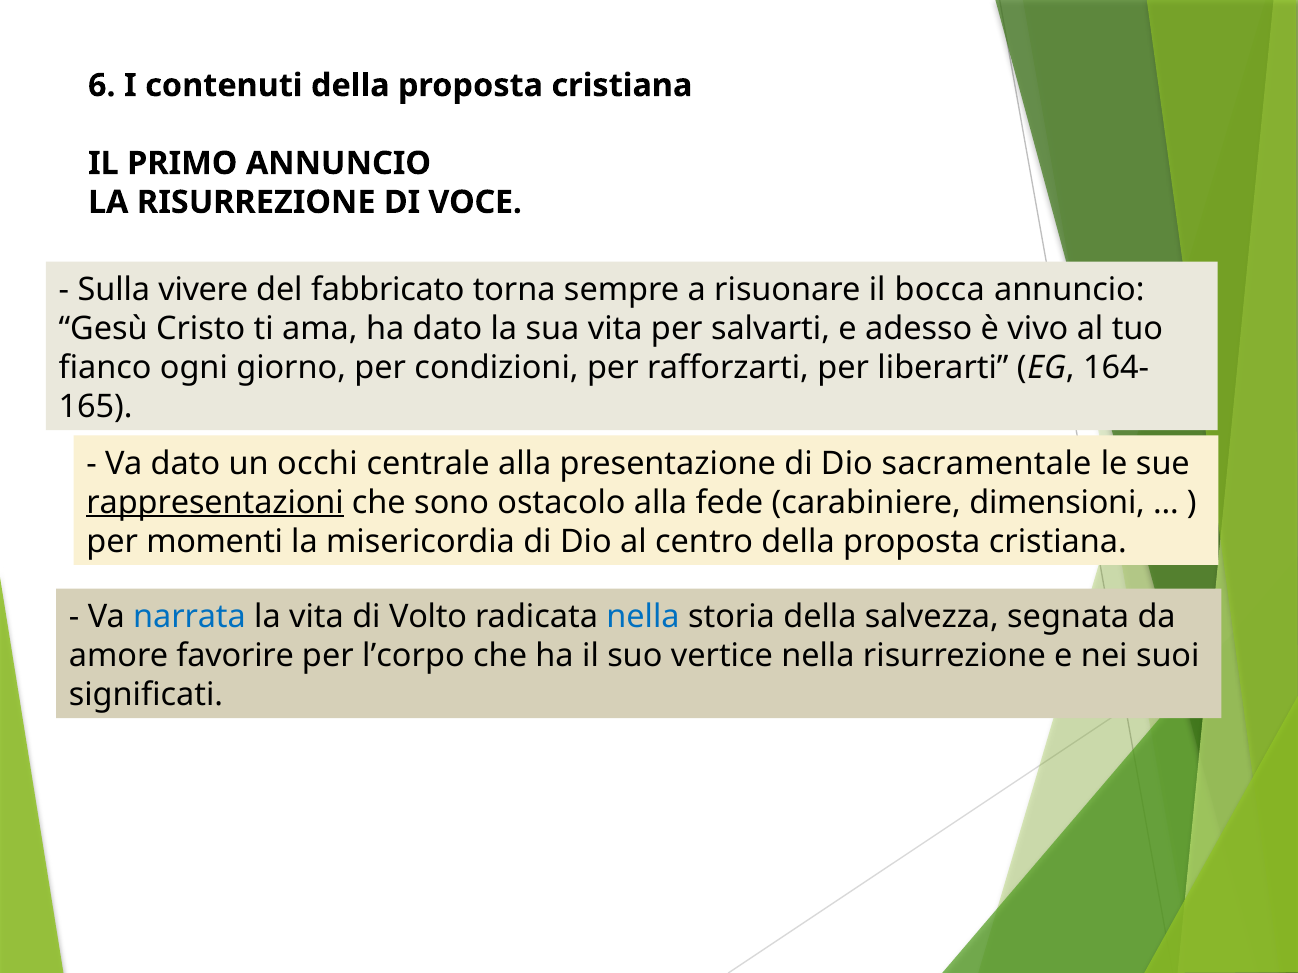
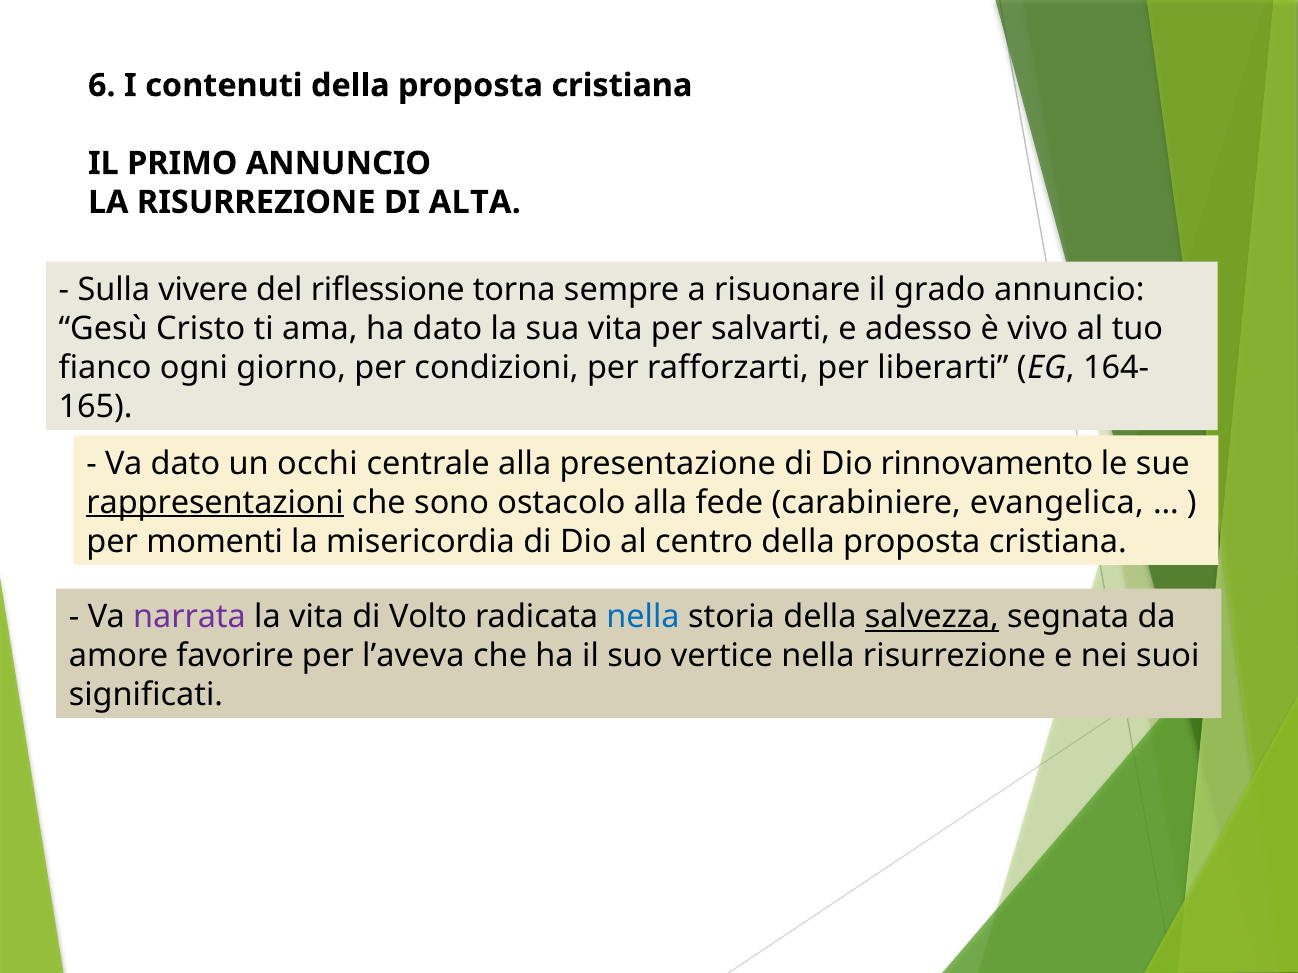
VOCE: VOCE -> ALTA (475, 202)
fabbricato: fabbricato -> riflessione (388, 290)
bocca: bocca -> grado (940, 290)
sacramentale: sacramentale -> rinnovamento (987, 464)
dimensioni: dimensioni -> evangelica (1057, 503)
narrata colour: blue -> purple (190, 617)
salvezza underline: none -> present (932, 617)
l’corpo: l’corpo -> l’aveva (413, 656)
